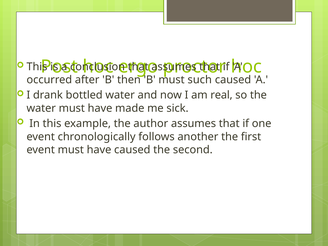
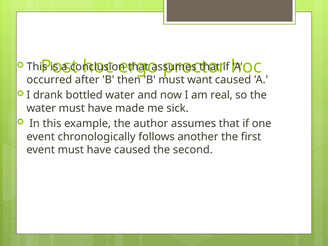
such: such -> want (200, 80)
